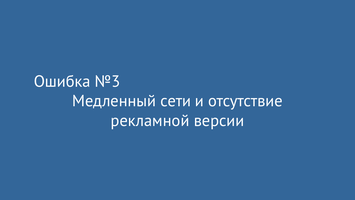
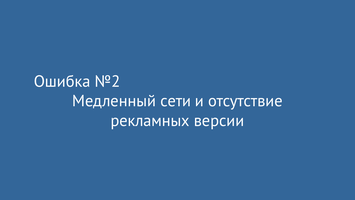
№3: №3 -> №2 (107, 81)
рекламной: рекламной -> рекламных (150, 120)
